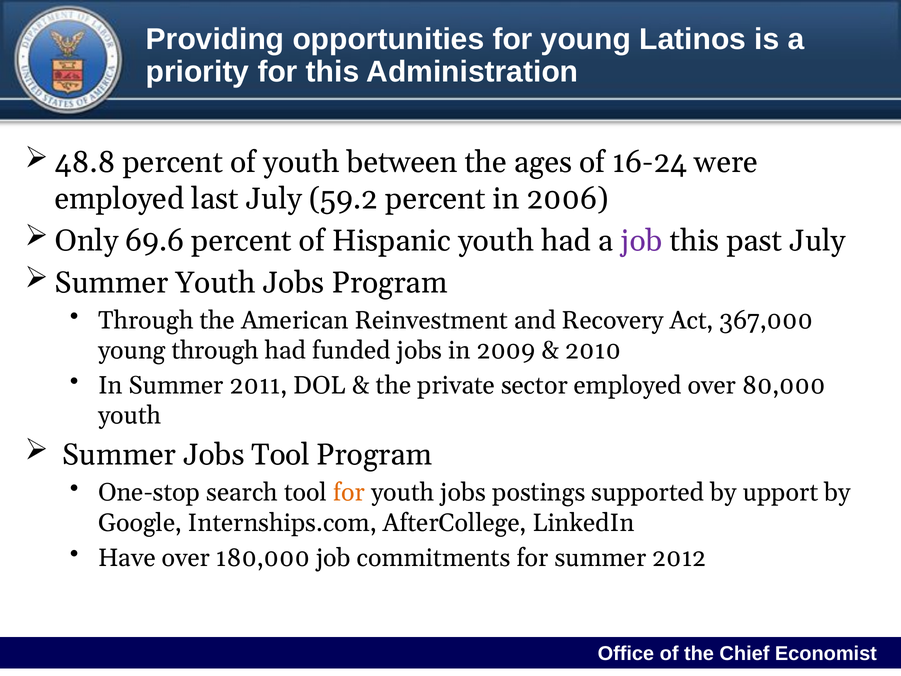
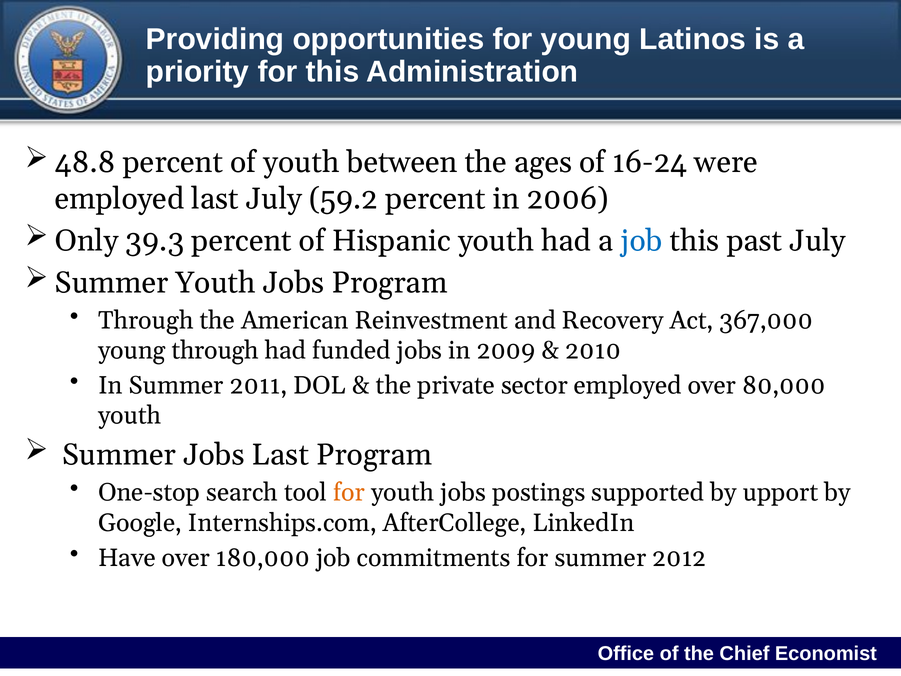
69.6: 69.6 -> 39.3 (155, 241)
job colour: purple -> blue (642, 241)
Jobs Tool: Tool -> Last (280, 455)
